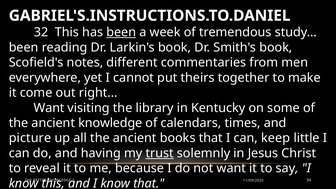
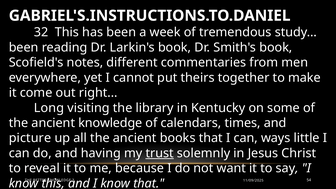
been underline: present -> none (121, 32)
Want: Want -> Long (49, 108)
keep: keep -> ways (276, 138)
